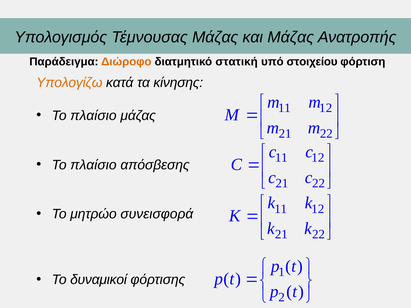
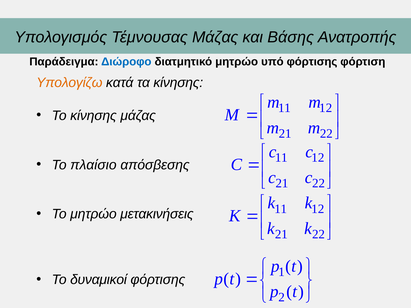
και Μάζας: Μάζας -> Βάσης (291, 37)
Διώροφο colour: orange -> blue (126, 62)
διατμητικό στατική: στατική -> μητρώο (237, 62)
υπό στοιχείου: στοιχείου -> φόρτισης (312, 62)
πλαίσιο: πλαίσιο -> κίνησης (94, 116)
συνεισφορά: συνεισφορά -> μετακινήσεις (157, 214)
